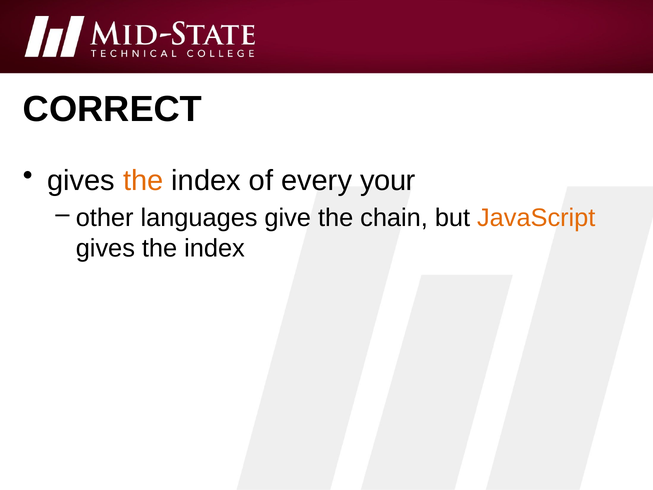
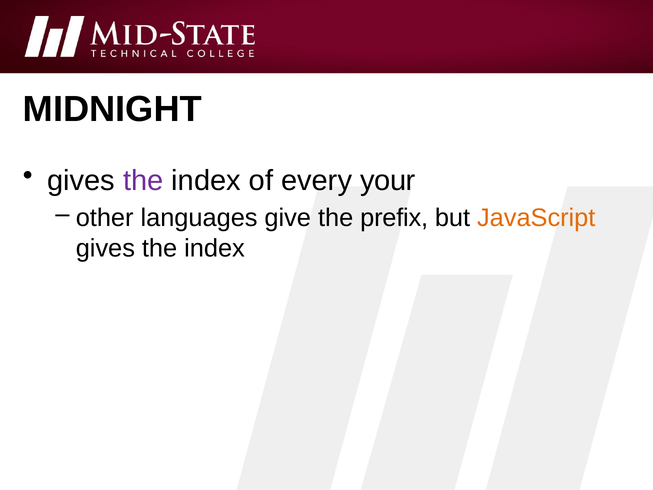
CORRECT: CORRECT -> MIDNIGHT (112, 109)
the colour: orange -> purple (143, 180)
chain: chain -> prefix (394, 218)
